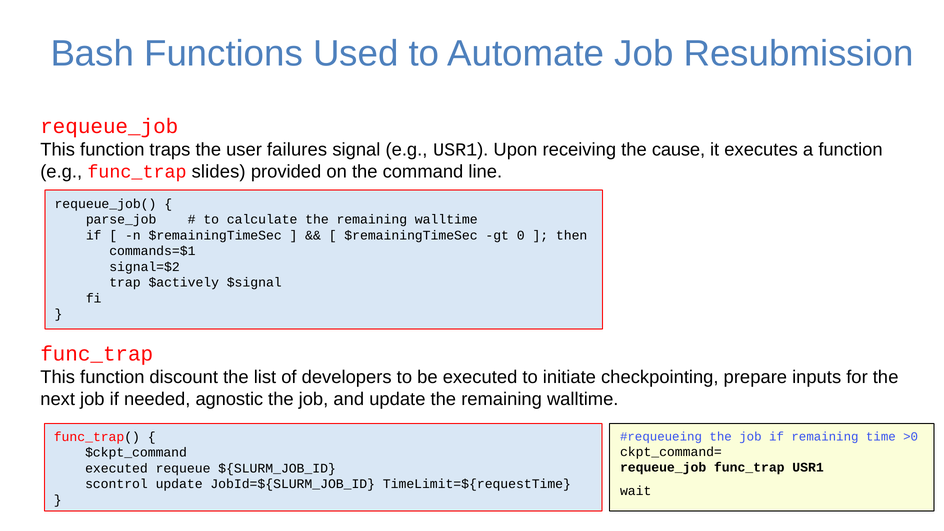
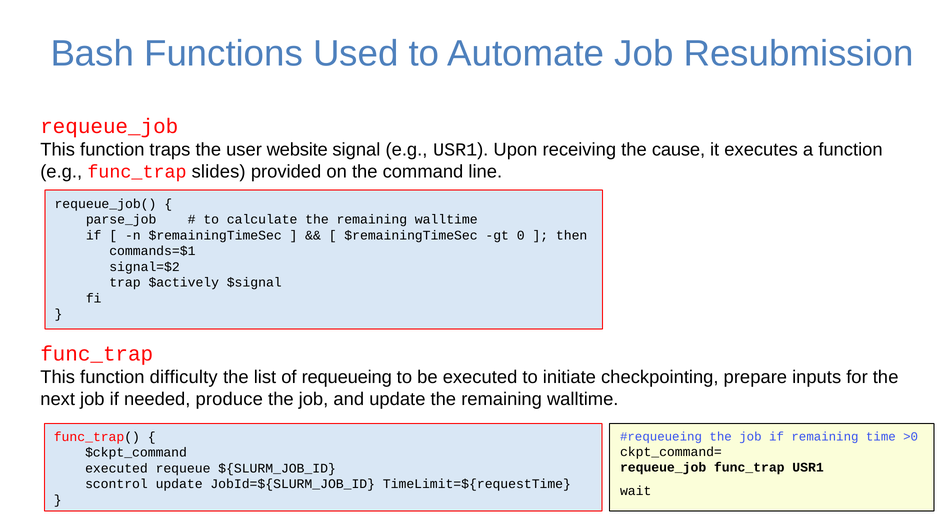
failures: failures -> website (297, 150)
discount: discount -> difficulty (184, 377)
developers: developers -> requeueing (347, 377)
agnostic: agnostic -> produce (229, 399)
